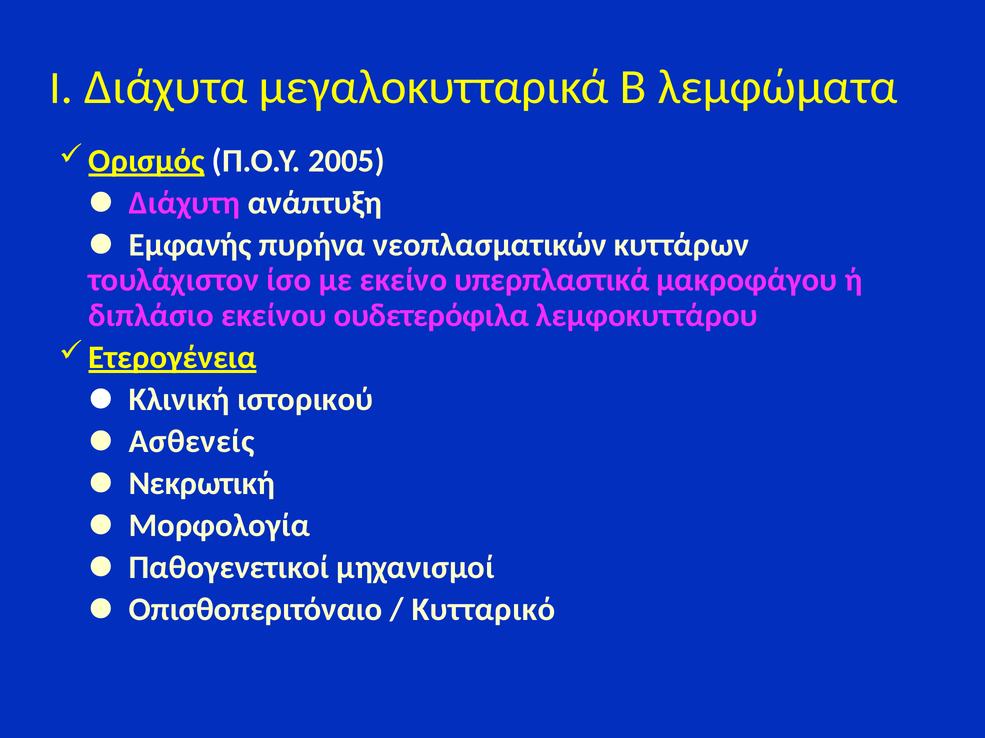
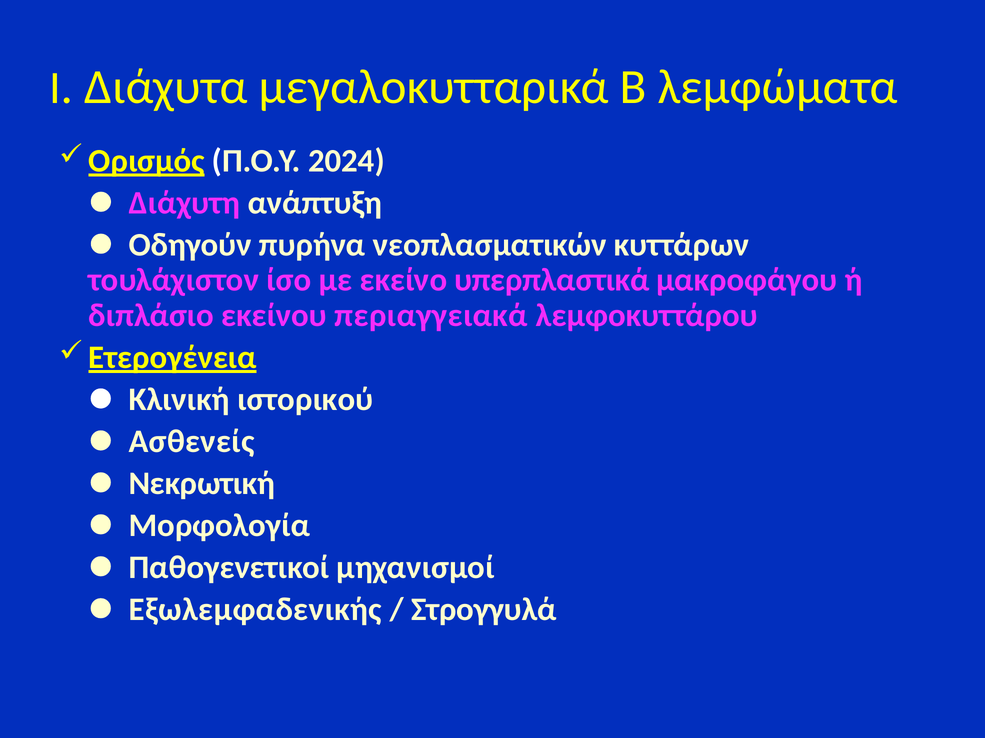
2005: 2005 -> 2024 (346, 161)
Εμφανής: Εμφανής -> Οδηγούν (190, 245)
ουδετερόφιλα: ουδετερόφιλα -> περιαγγειακά (431, 316)
Οπισθοπεριτόναιο: Οπισθοπεριτόναιο -> Εξωλεμφαδενικής (255, 610)
Κυτταρικό: Κυτταρικό -> Στρογγυλά (484, 610)
